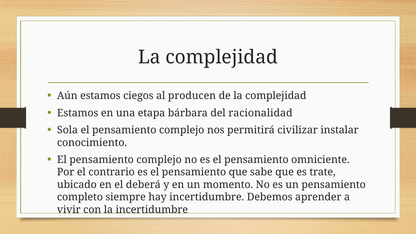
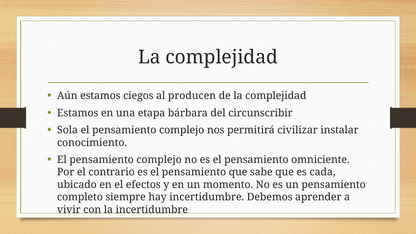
racionalidad: racionalidad -> circunscribir (260, 113)
trate: trate -> cada (322, 172)
deberá: deberá -> efectos (143, 185)
